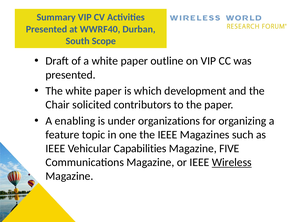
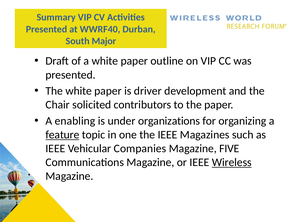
Scope: Scope -> Major (104, 41)
which: which -> driver (148, 91)
feature underline: none -> present (62, 135)
Capabilities: Capabilities -> Companies (140, 149)
